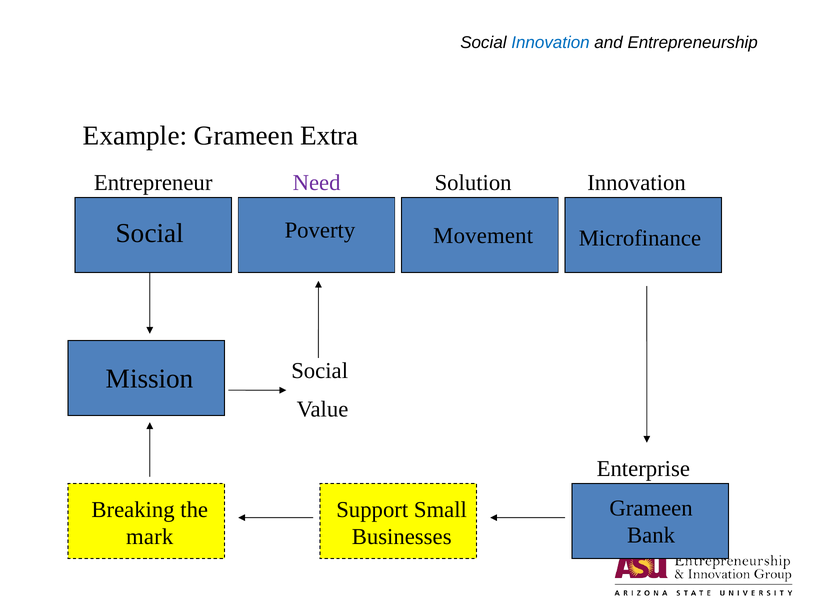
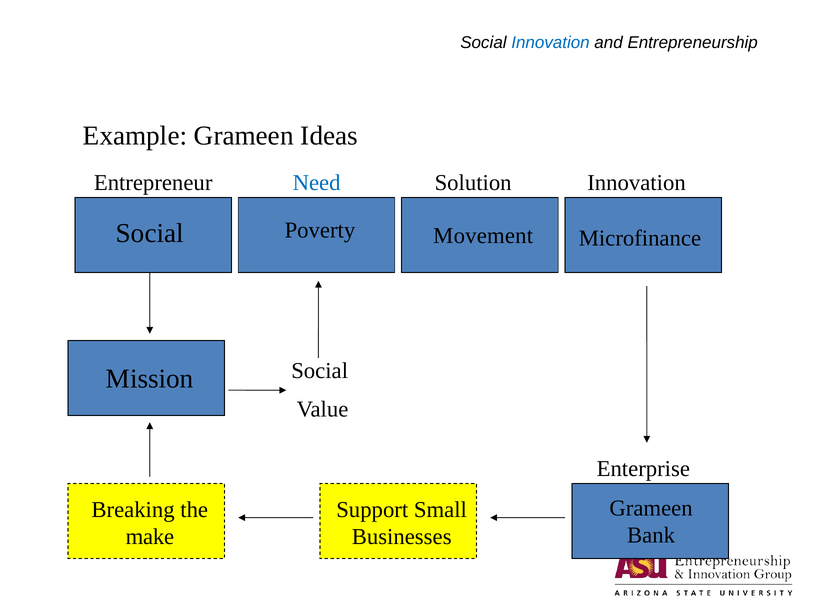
Extra: Extra -> Ideas (329, 136)
Need colour: purple -> blue (317, 183)
mark: mark -> make (150, 537)
